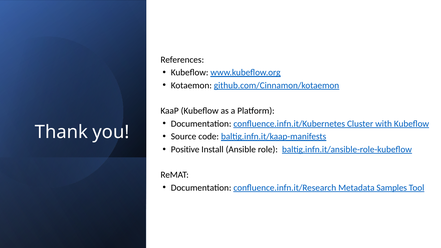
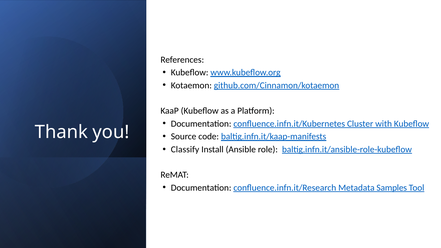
Positive: Positive -> Classify (185, 149)
